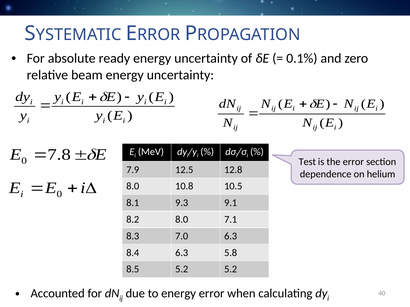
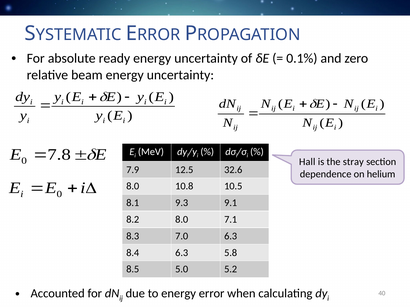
Test: Test -> Hall (307, 162)
the error: error -> stray (353, 162)
12.8: 12.8 -> 32.6 (233, 170)
8.5 5.2: 5.2 -> 5.0 (182, 270)
